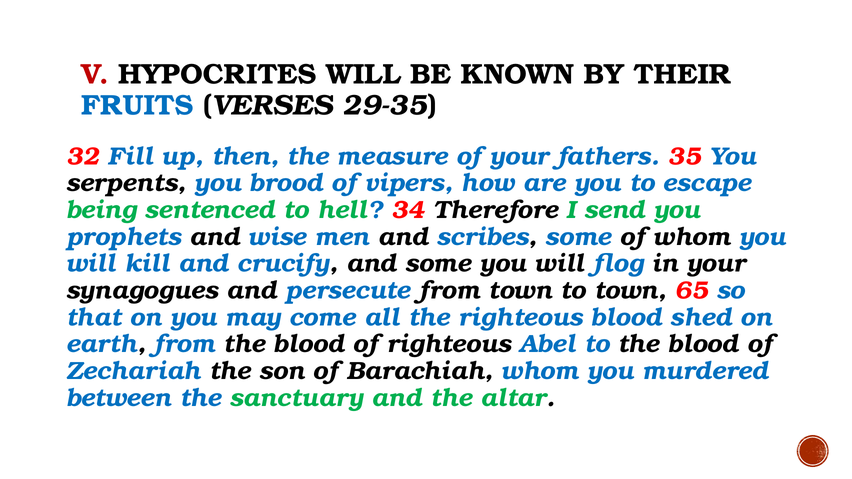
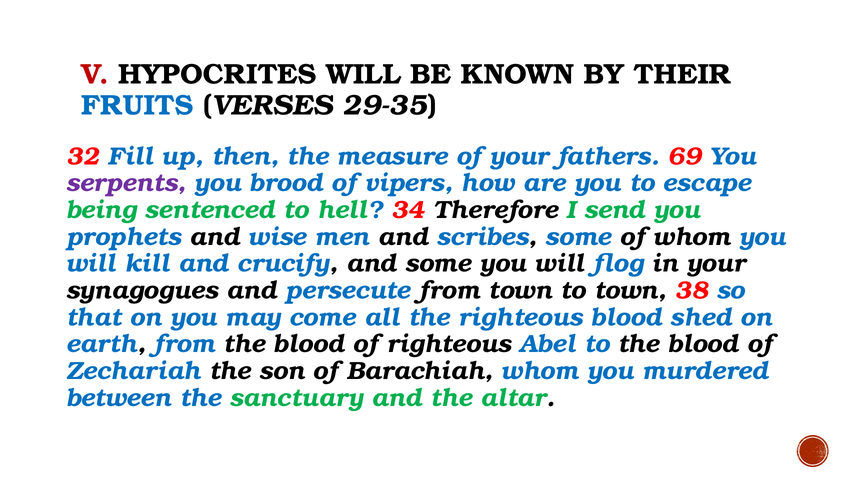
35: 35 -> 69 (685, 156)
serpents colour: black -> purple (126, 183)
65: 65 -> 38 (692, 291)
